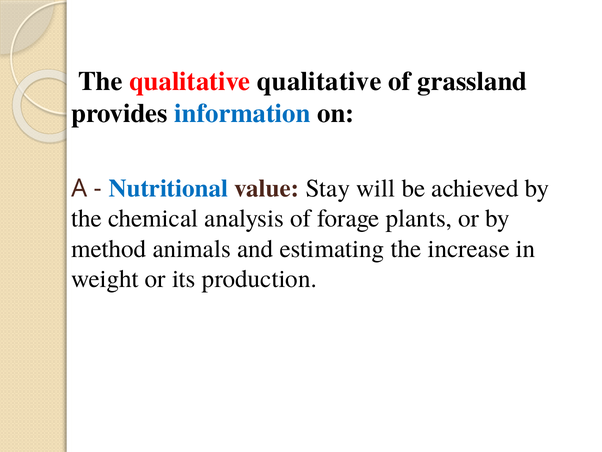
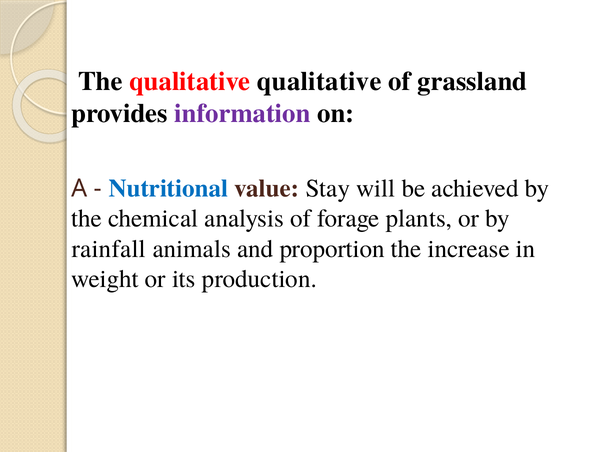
information colour: blue -> purple (243, 113)
method: method -> rainfall (109, 249)
estimating: estimating -> proportion (332, 249)
